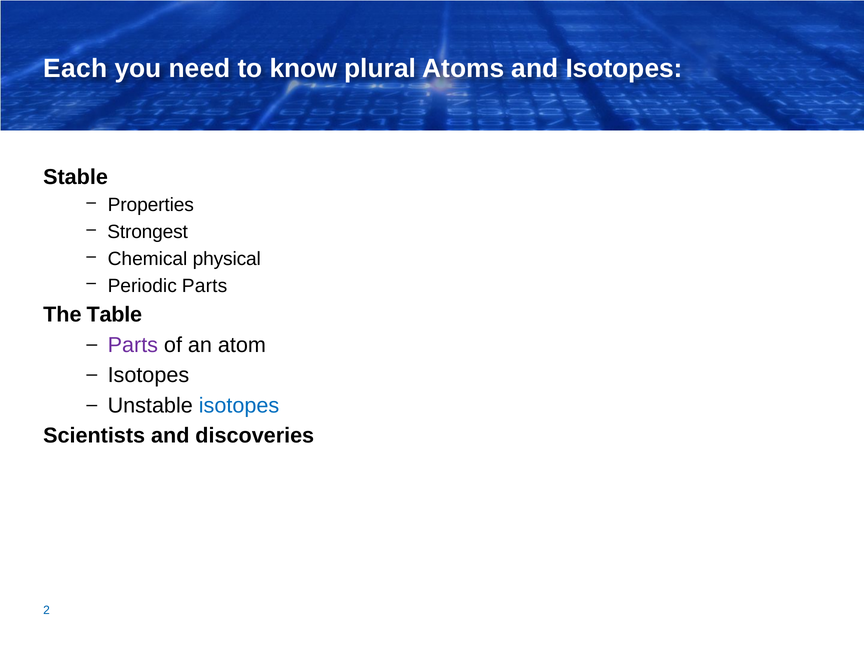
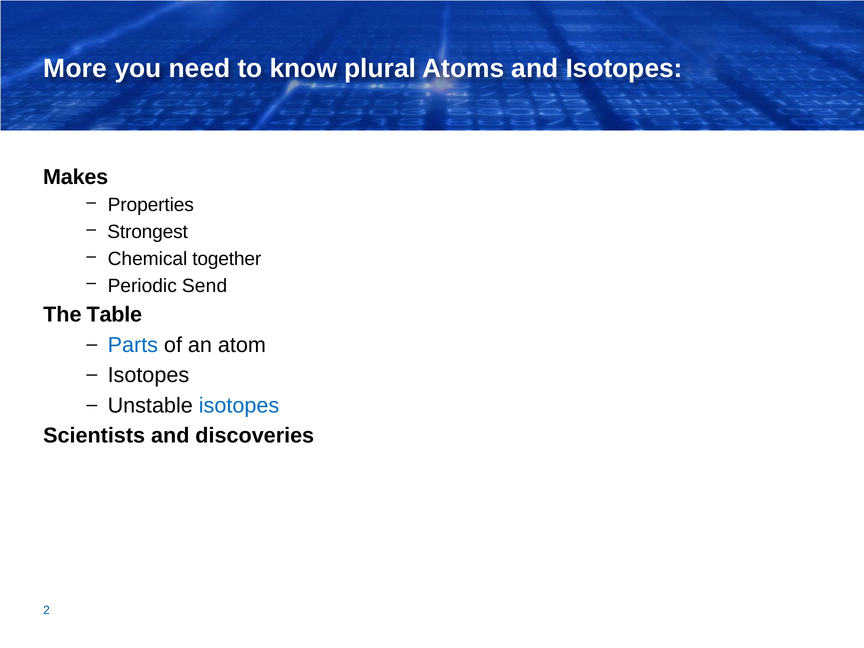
Each: Each -> More (75, 69)
Stable: Stable -> Makes (76, 177)
physical: physical -> together (227, 259)
Periodic Parts: Parts -> Send (205, 286)
Parts colour: purple -> blue (133, 345)
